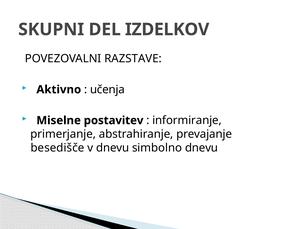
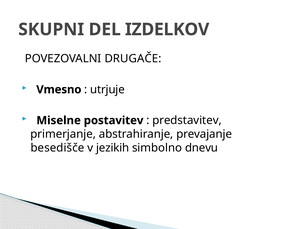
RAZSTAVE: RAZSTAVE -> DRUGAČE (133, 59)
Aktivno: Aktivno -> Vmesno (59, 89)
učenja: učenja -> utrjuje (107, 89)
informiranje: informiranje -> predstavitev (187, 120)
v dnevu: dnevu -> jezikih (113, 148)
